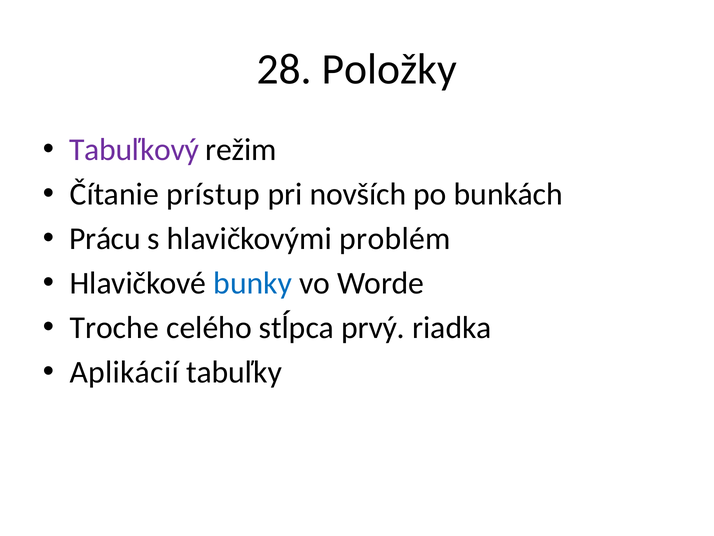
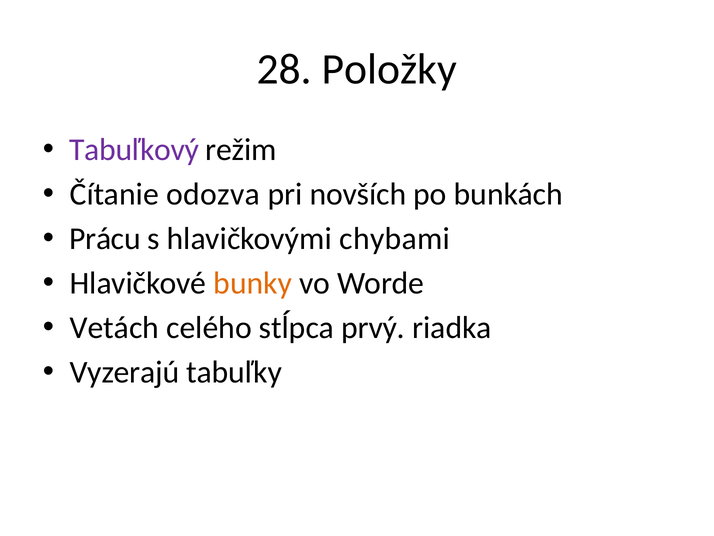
prístup: prístup -> odozva (213, 194)
problém: problém -> chybami (395, 239)
bunky colour: blue -> orange (253, 283)
Troche: Troche -> Vetách (114, 328)
Aplikácií: Aplikácií -> Vyzerajú (124, 372)
